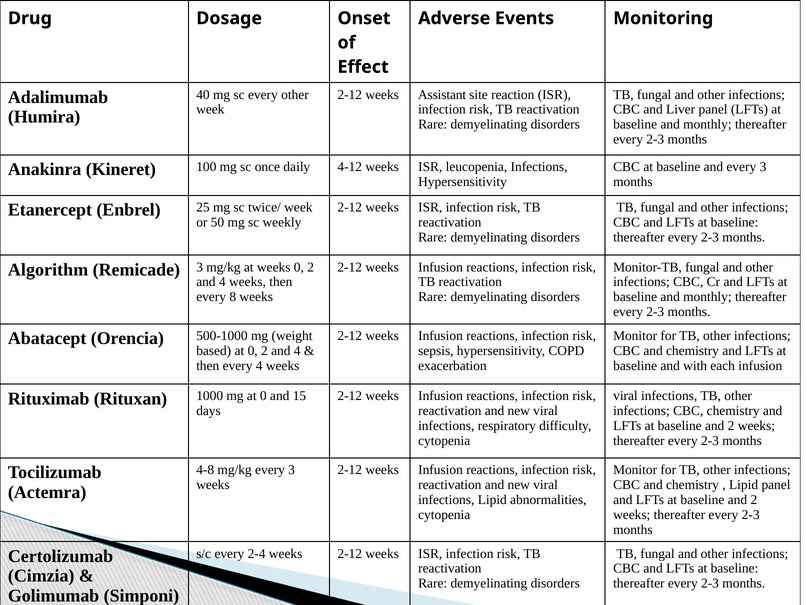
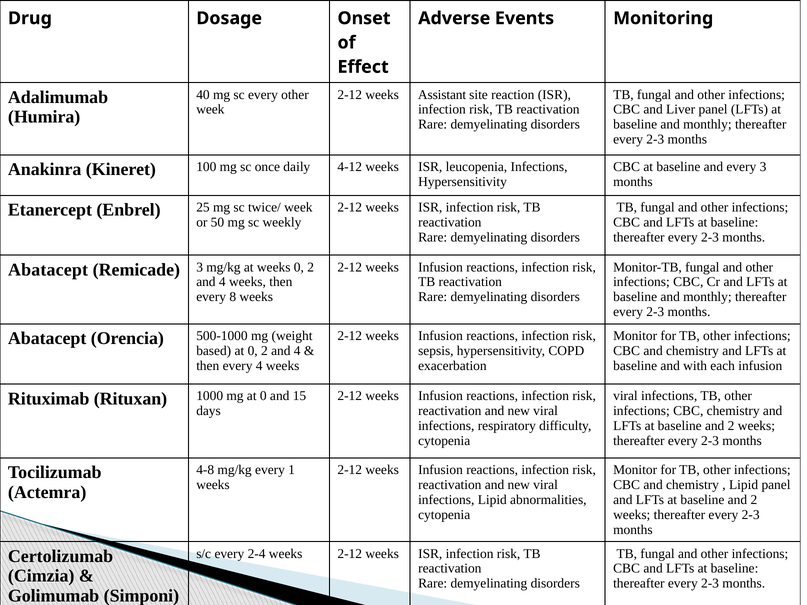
Algorithm: Algorithm -> Abatacept (48, 270)
mg/kg every 3: 3 -> 1 (292, 470)
